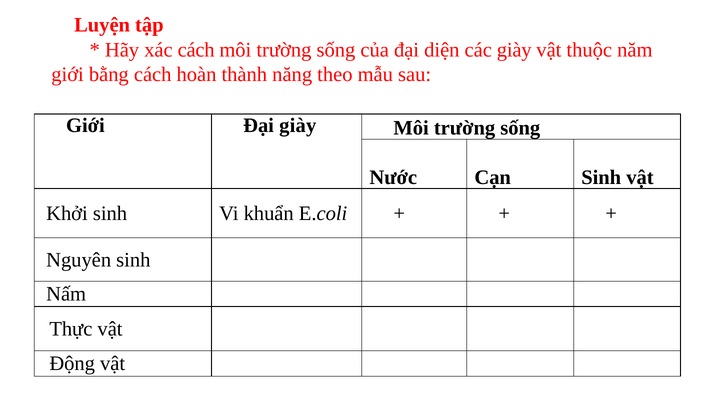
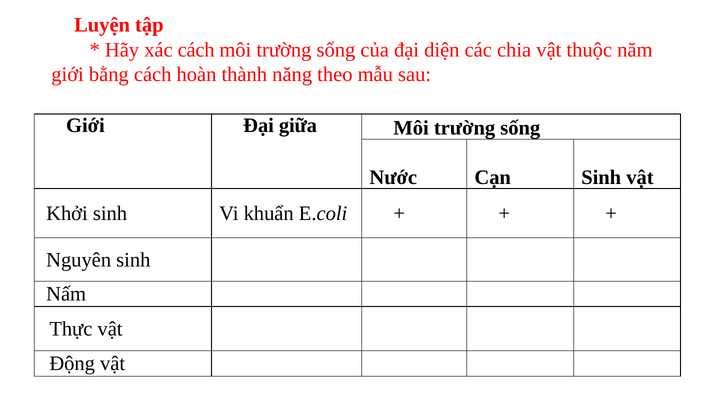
các giày: giày -> chia (514, 50)
Đại giày: giày -> giữa (298, 125)
